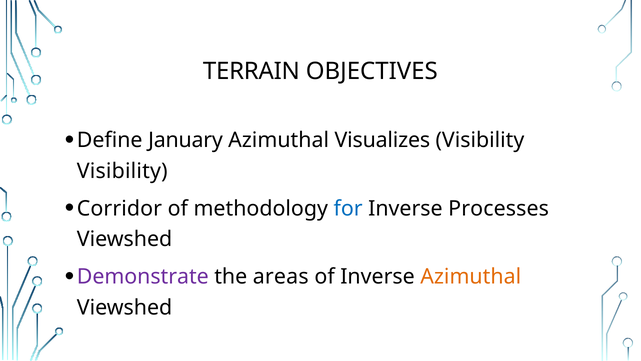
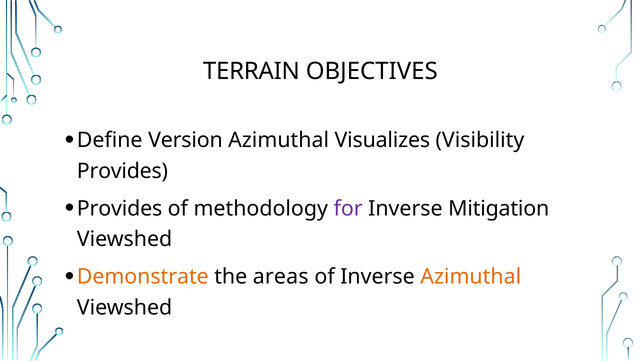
January: January -> Version (185, 140)
Visibility: Visibility -> Provides (122, 171)
Corridor: Corridor -> Provides (120, 208)
for colour: blue -> purple (348, 208)
Processes: Processes -> Mitigation (499, 208)
Demonstrate colour: purple -> orange (143, 277)
